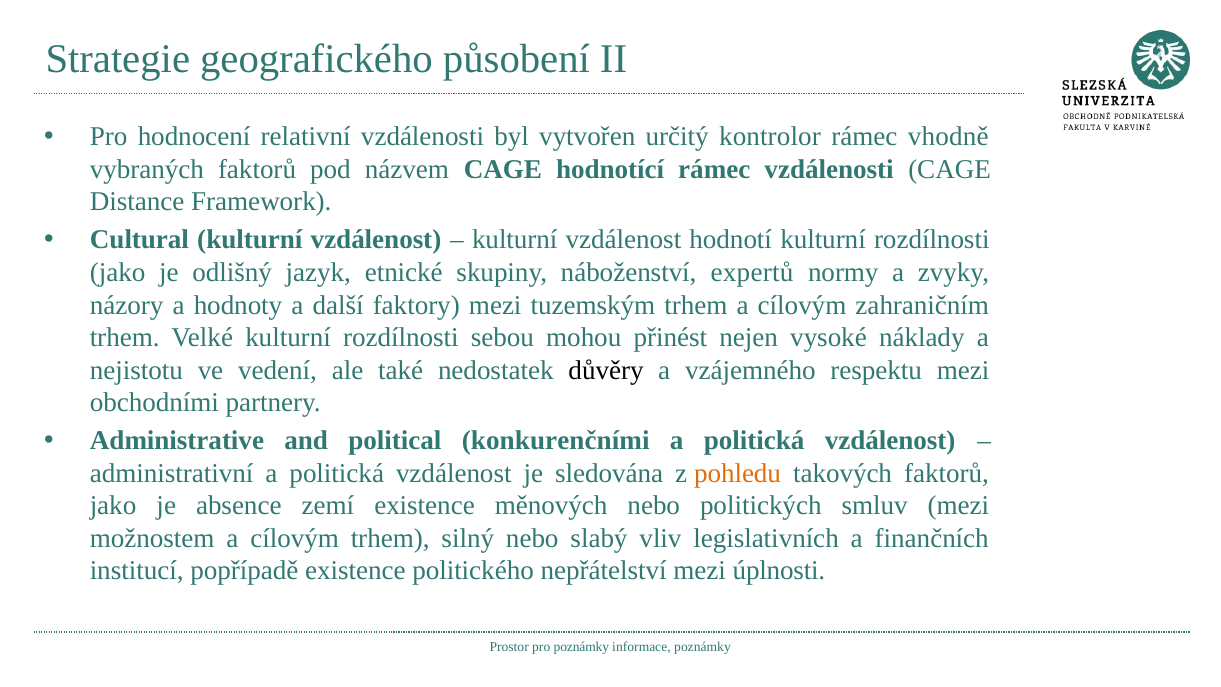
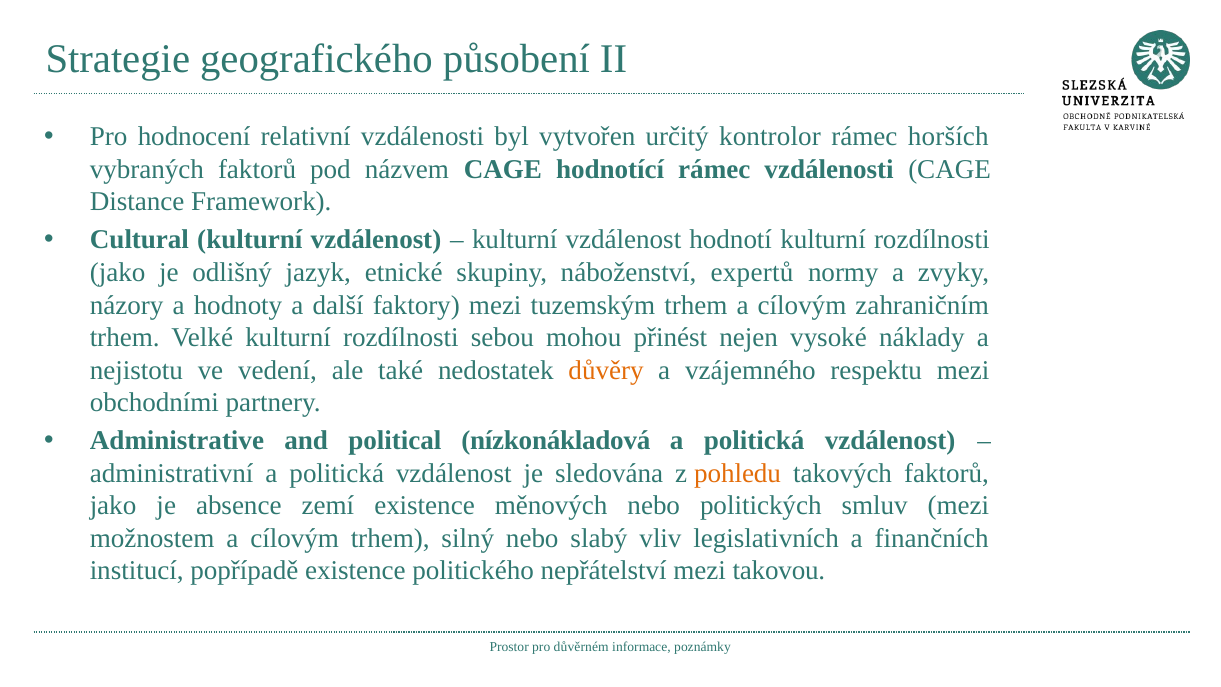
vhodně: vhodně -> horších (948, 137)
důvěry colour: black -> orange (606, 370)
konkurenčními: konkurenčními -> nízkonákladová (556, 441)
úplnosti: úplnosti -> takovou (779, 571)
pro poznámky: poznámky -> důvěrném (581, 647)
